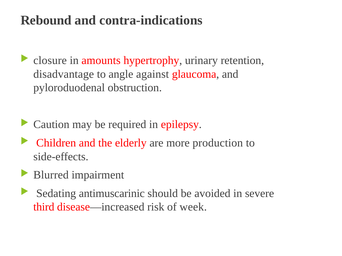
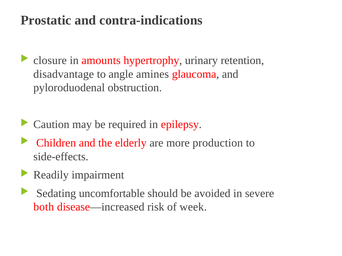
Rebound: Rebound -> Prostatic (46, 20)
against: against -> amines (153, 74)
Blurred: Blurred -> Readily (51, 175)
antimuscarinic: antimuscarinic -> uncomfortable (112, 194)
third: third -> both (44, 207)
